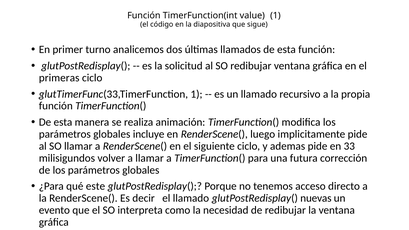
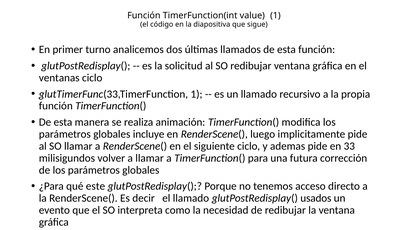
primeras: primeras -> ventanas (59, 78)
nuevas: nuevas -> usados (316, 198)
